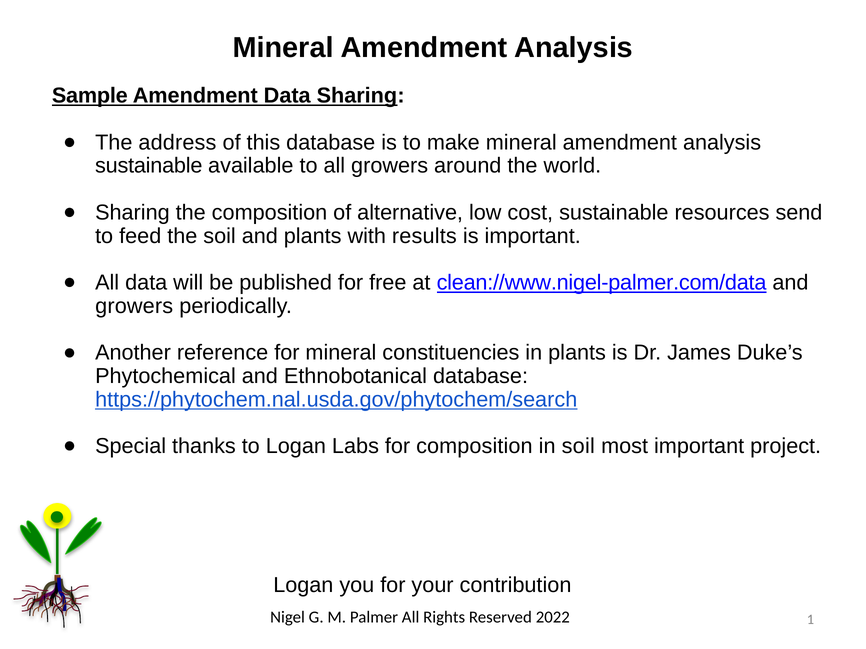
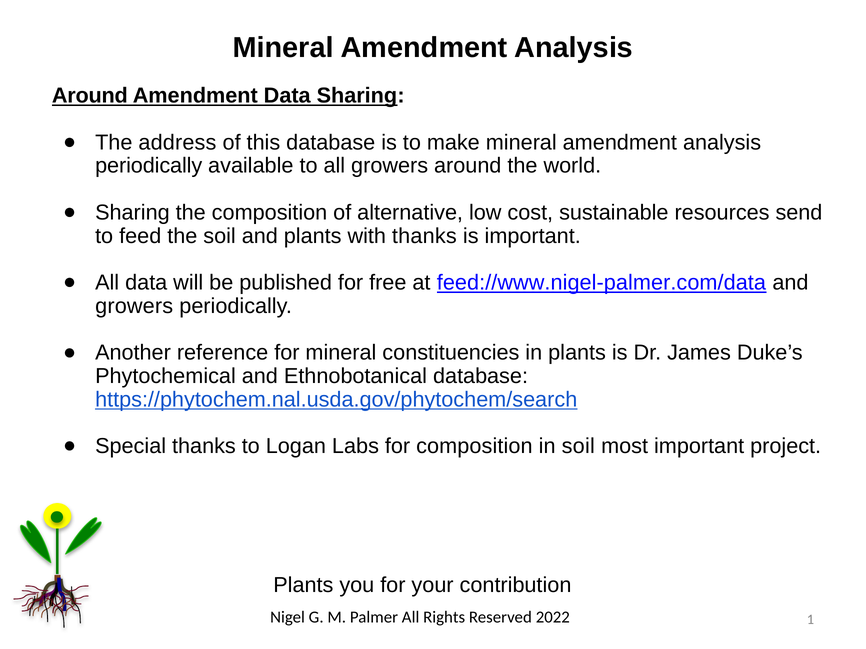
Sample: Sample -> Around (90, 96)
sustainable: sustainable -> periodically (149, 166)
with results: results -> thanks (424, 236)
clean://www.nigel-palmer.com/data: clean://www.nigel-palmer.com/data -> feed://www.nigel-palmer.com/data (601, 283)
Logan: Logan -> Plants (303, 585)
